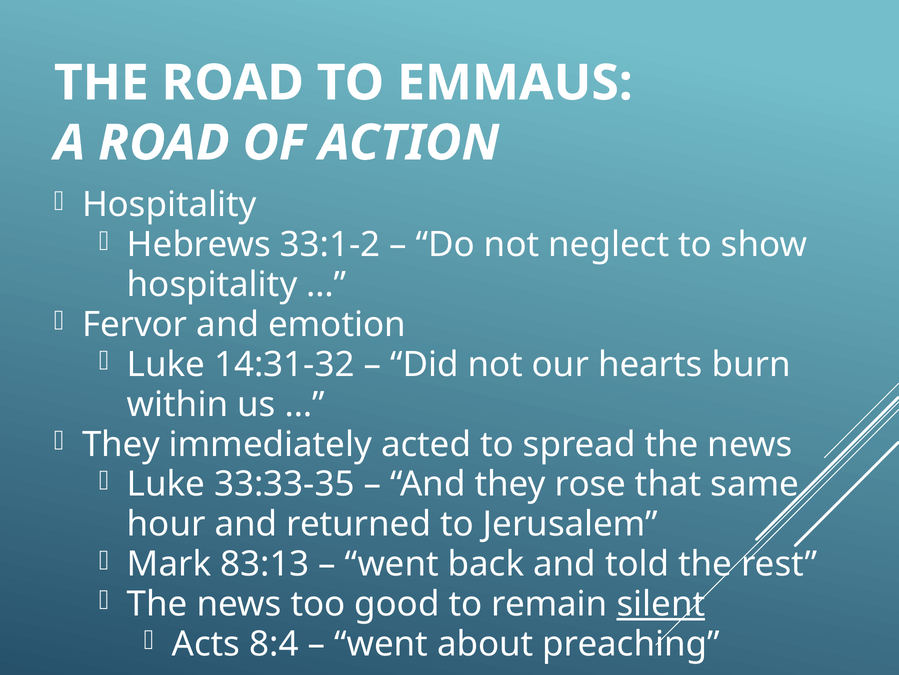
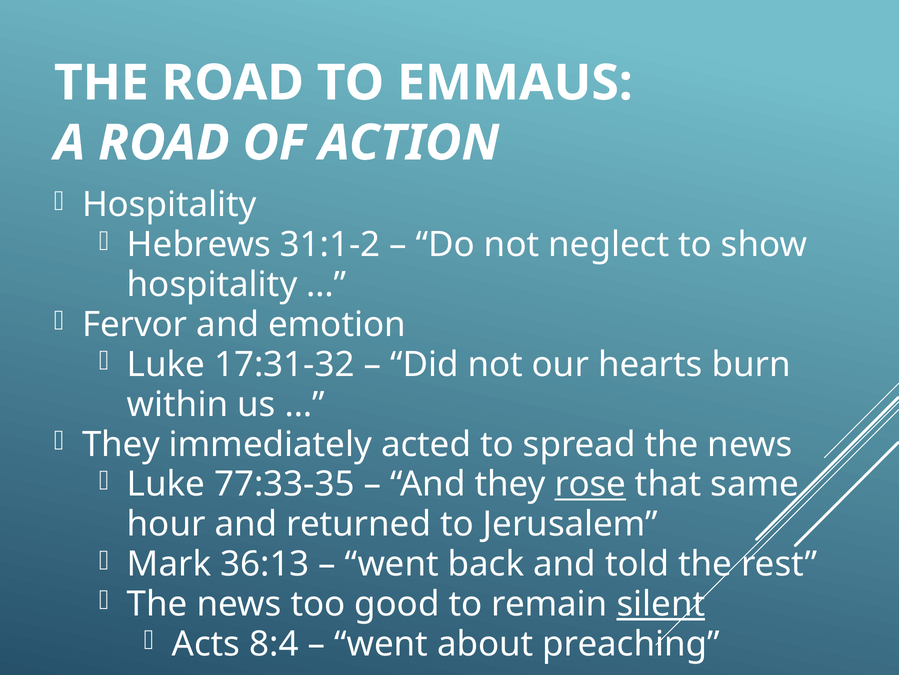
33:1-2: 33:1-2 -> 31:1-2 (330, 245)
14:31-32: 14:31-32 -> 17:31-32 (284, 364)
33:33-35: 33:33-35 -> 77:33-35 (284, 484)
rose underline: none -> present (590, 484)
83:13: 83:13 -> 36:13 (265, 564)
